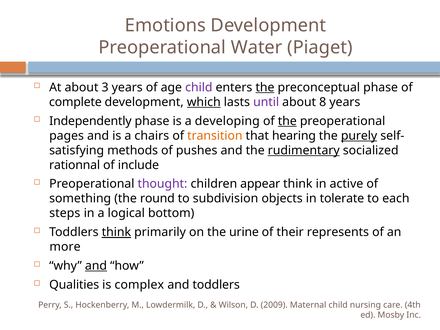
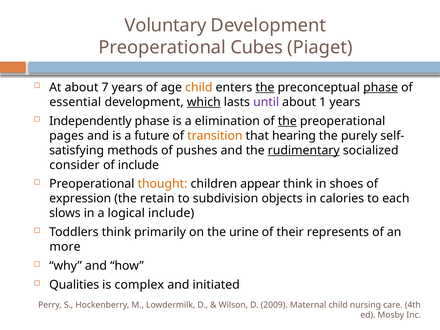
Emotions: Emotions -> Voluntary (166, 25)
Water: Water -> Cubes (257, 47)
3: 3 -> 7 (105, 87)
child colour: purple -> orange (199, 87)
phase underline: none -> present (381, 87)
complete: complete -> essential (75, 102)
8: 8 -> 1 (323, 102)
developing: developing -> elimination (227, 121)
chairs: chairs -> future (152, 136)
purely underline: present -> none (359, 136)
rationnal: rationnal -> consider (74, 165)
thought colour: purple -> orange (162, 184)
active: active -> shoes (346, 184)
something: something -> expression (80, 199)
round: round -> retain (157, 199)
tolerate: tolerate -> calories (342, 199)
steps: steps -> slows (65, 213)
logical bottom: bottom -> include (171, 213)
think underline: present -> none (116, 232)
and underline: present -> none (96, 266)
and toddlers: toddlers -> initiated (216, 285)
